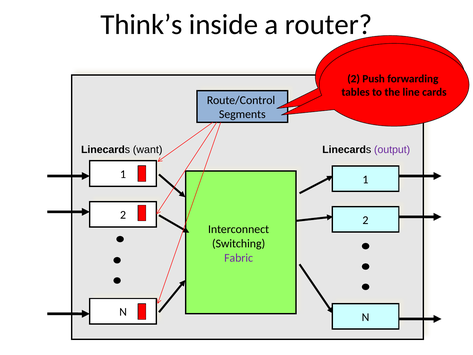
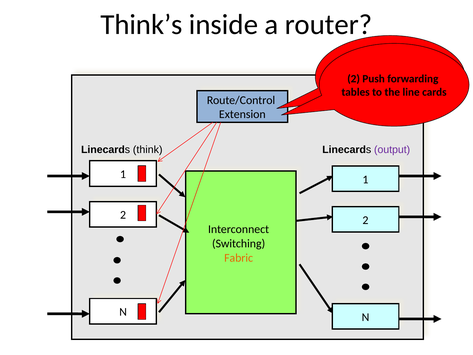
Segments: Segments -> Extension (242, 114)
want: want -> think (148, 150)
Fabric colour: purple -> orange (239, 258)
